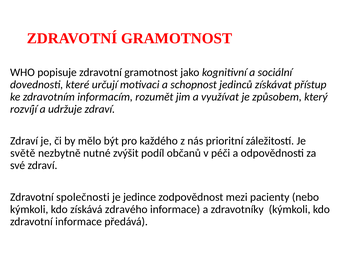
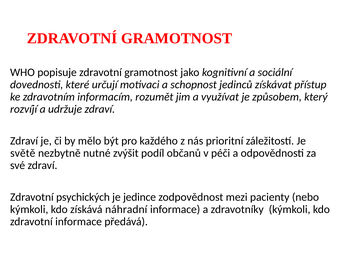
společnosti: společnosti -> psychických (83, 197)
zdravého: zdravého -> náhradní (126, 209)
